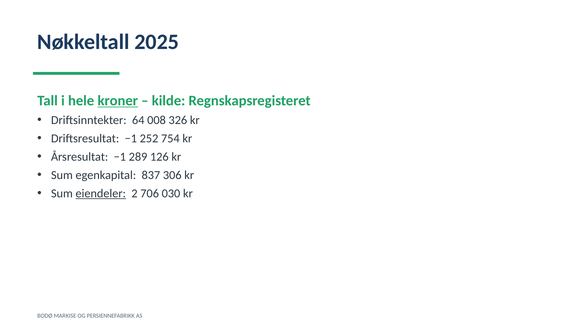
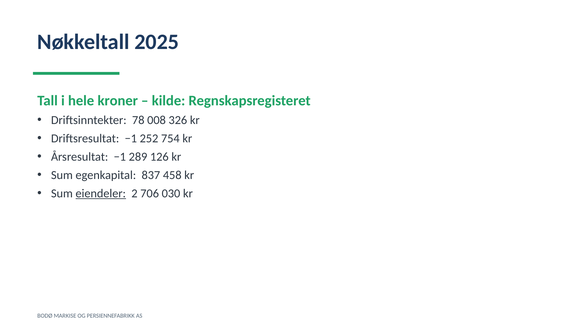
kroner underline: present -> none (118, 101)
64: 64 -> 78 (138, 120)
306: 306 -> 458 (172, 175)
